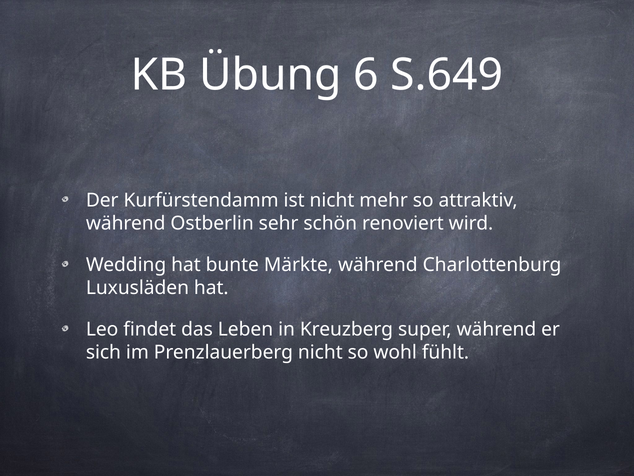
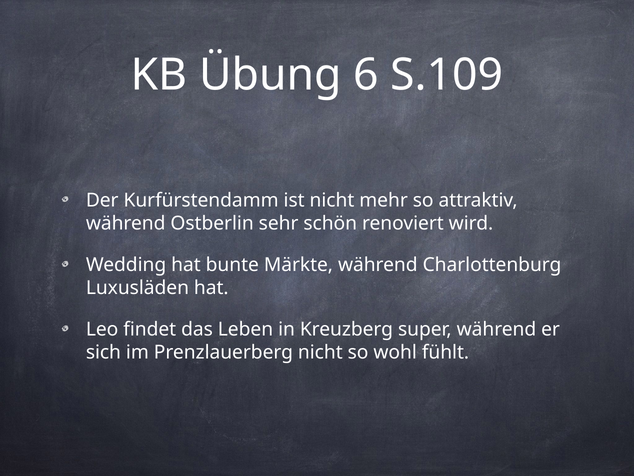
S.649: S.649 -> S.109 (447, 75)
